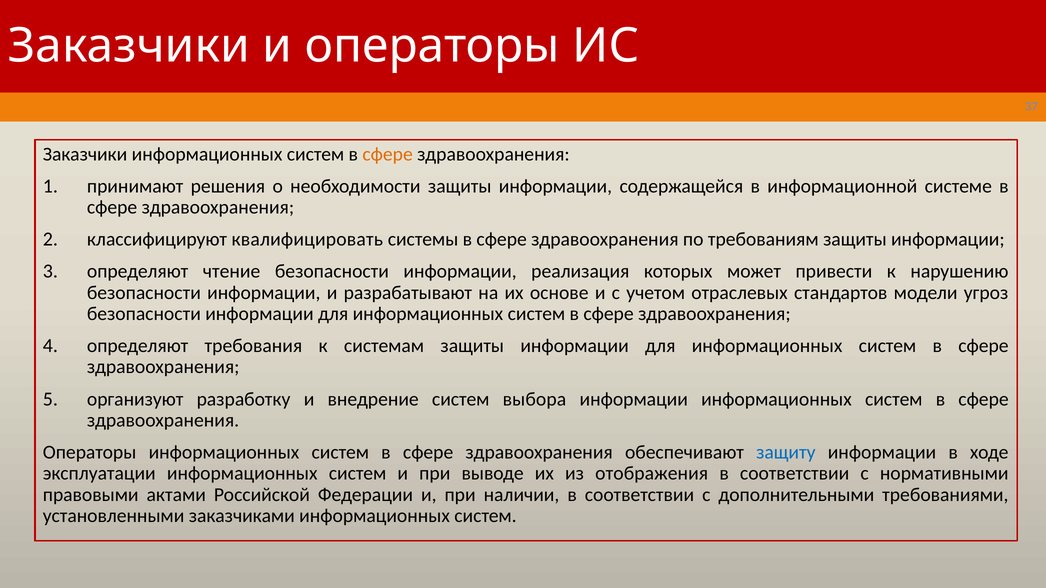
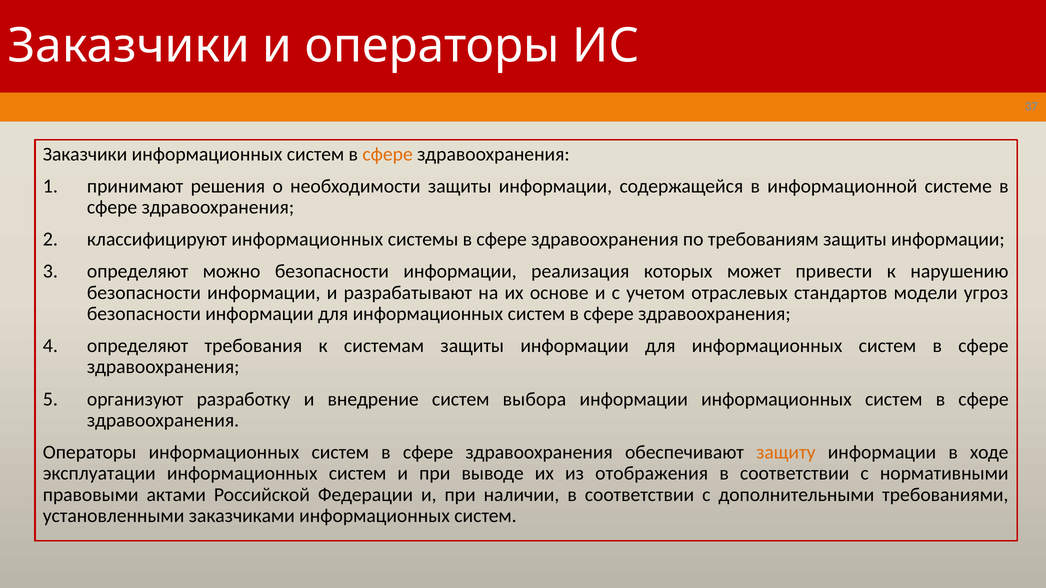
классифицируют квалифицировать: квалифицировать -> информационных (307, 240)
чтение: чтение -> можно (232, 272)
защиту colour: blue -> orange (786, 453)
